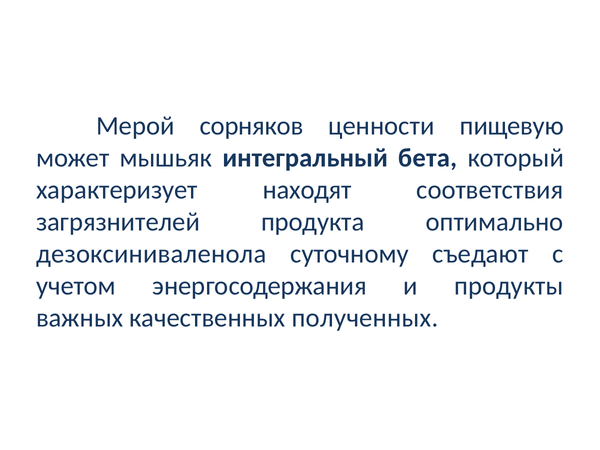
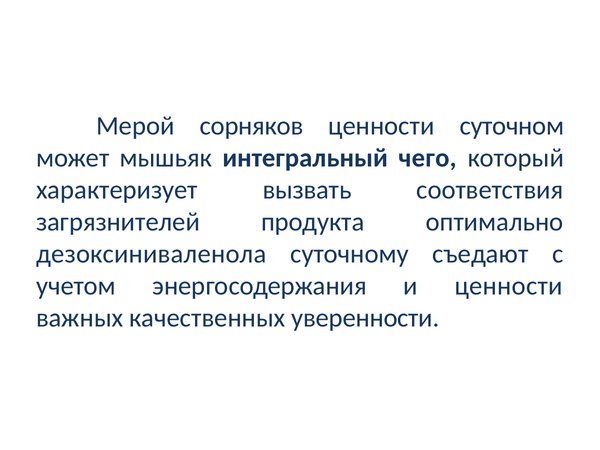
пищевую: пищевую -> суточном (512, 126)
бета: бета -> чего (428, 158)
находят: находят -> вызвать (307, 190)
и продукты: продукты -> ценности (509, 286)
полученных: полученных -> уверенности (365, 318)
